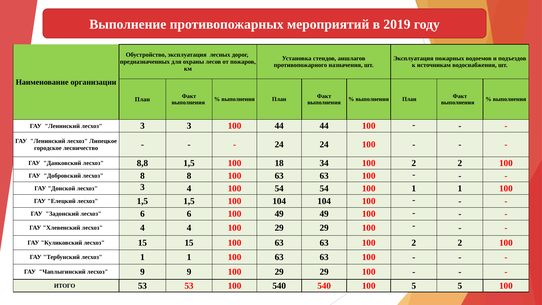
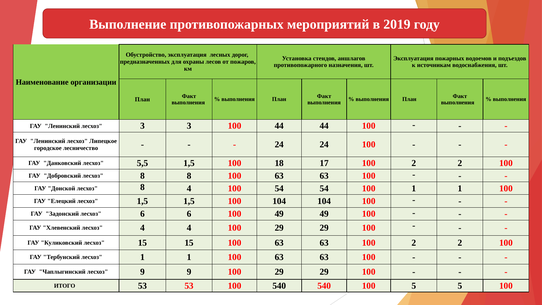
8,8: 8,8 -> 5,5 (142, 163)
34: 34 -> 17 (324, 163)
Донской лесхоз 3: 3 -> 8 (142, 187)
